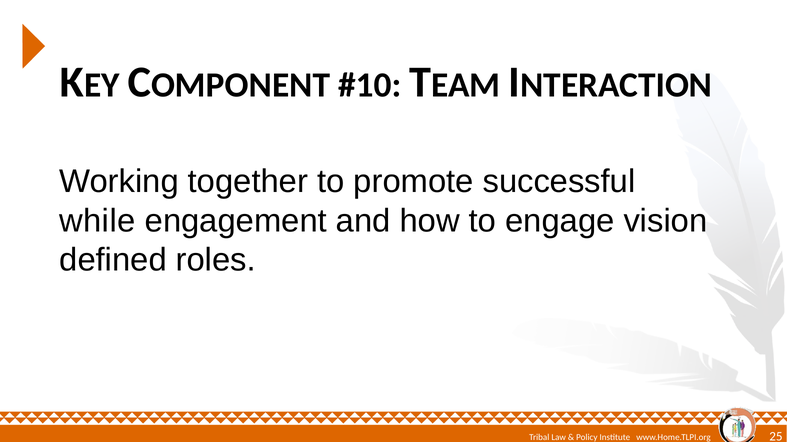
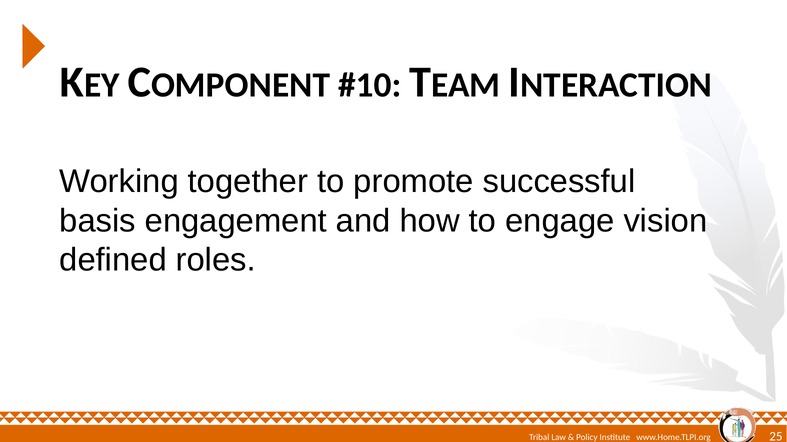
while: while -> basis (98, 221)
